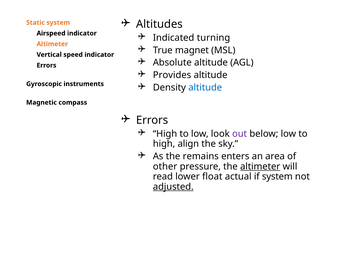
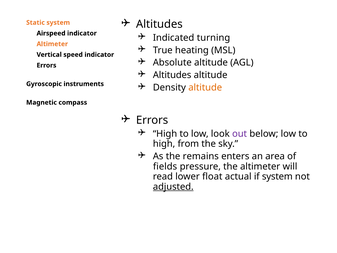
magnet: magnet -> heating (192, 50)
Provides: Provides -> Altitudes (172, 75)
altitude colour: blue -> orange (205, 87)
align: align -> from (188, 144)
other: other -> fields (165, 166)
altimeter underline: present -> none (260, 166)
